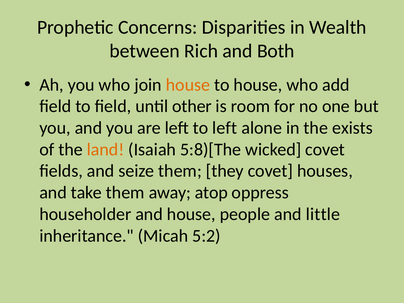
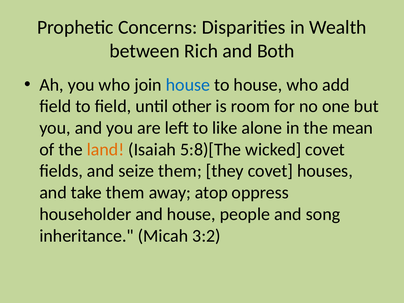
house colour: orange -> blue (188, 85)
to left: left -> like (225, 128)
exists: exists -> mean (353, 128)
little: little -> song (323, 214)
5:2: 5:2 -> 3:2 (206, 236)
